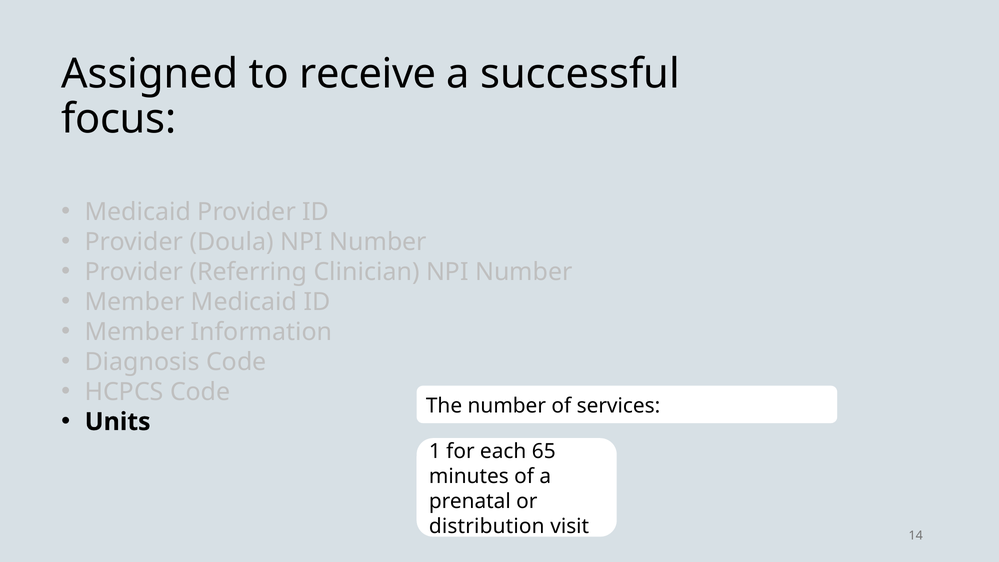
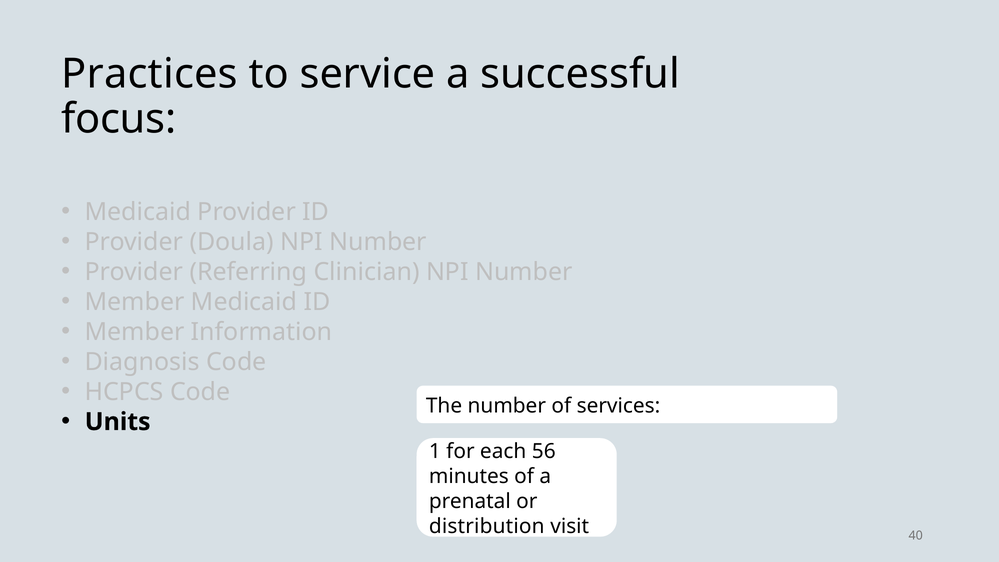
Assigned: Assigned -> Practices (150, 74)
receive: receive -> service (368, 74)
65: 65 -> 56 (544, 451)
14: 14 -> 40 (916, 536)
